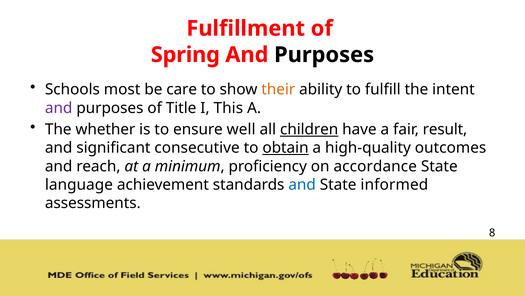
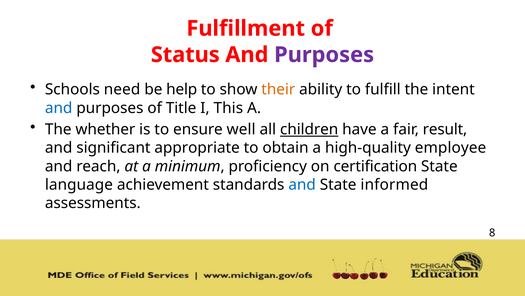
Spring: Spring -> Status (185, 55)
Purposes colour: black -> purple (324, 55)
most: most -> need (122, 89)
care: care -> help (182, 89)
and colour: purple -> blue (59, 108)
consecutive: consecutive -> appropriate (197, 148)
obtain underline: present -> none (285, 148)
outcomes: outcomes -> employee (451, 148)
accordance: accordance -> certification (375, 166)
